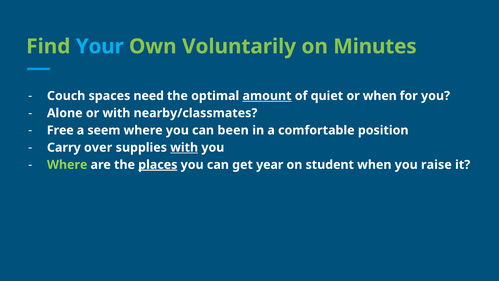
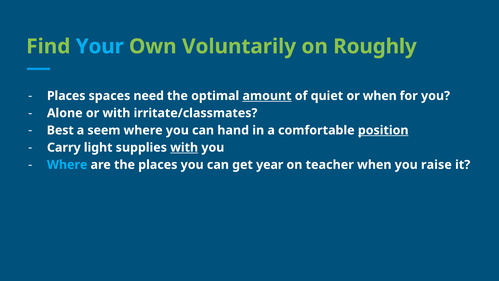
Minutes: Minutes -> Roughly (375, 46)
Couch: Couch -> Places (66, 96)
nearby/classmates: nearby/classmates -> irritate/classmates (195, 113)
Free: Free -> Best (60, 130)
been: been -> hand (233, 130)
position underline: none -> present (383, 130)
over: over -> light (98, 147)
Where colour: light green -> light blue (67, 165)
places underline: present -> none (158, 165)
student: student -> teacher (330, 165)
